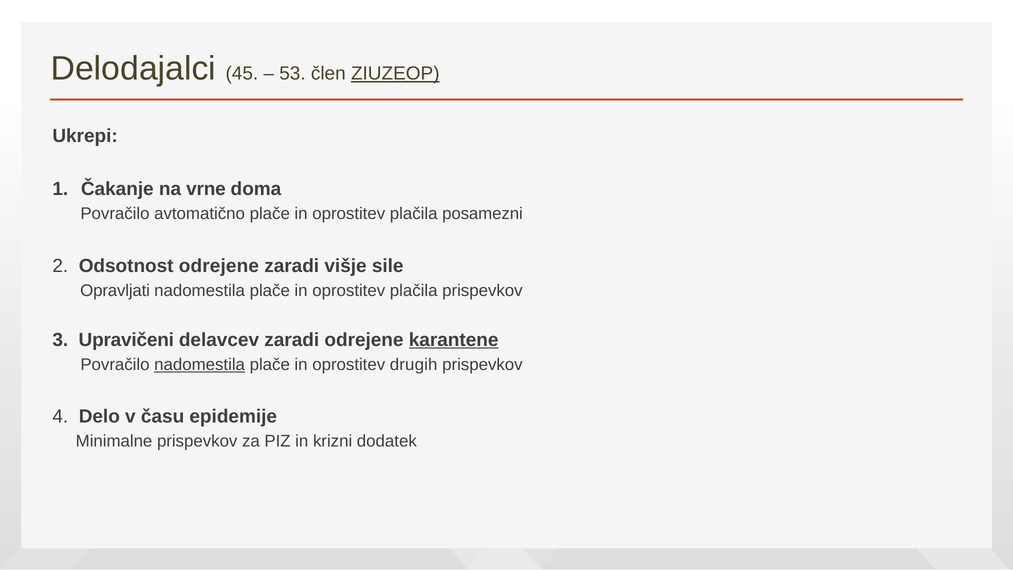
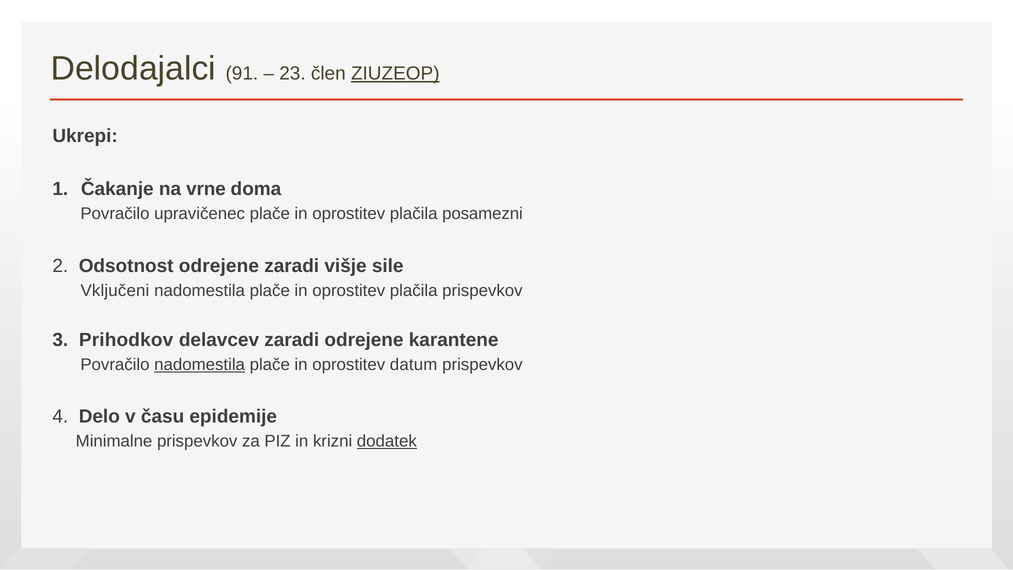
45: 45 -> 91 (242, 74)
53: 53 -> 23 (293, 74)
avtomatično: avtomatično -> upravičenec (200, 214)
Opravljati: Opravljati -> Vključeni (115, 291)
Upravičeni: Upravičeni -> Prihodkov (126, 340)
karantene underline: present -> none (454, 340)
drugih: drugih -> datum (414, 365)
dodatek underline: none -> present (387, 441)
